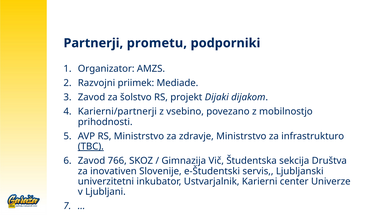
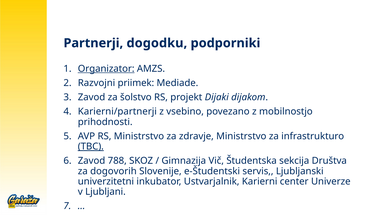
prometu: prometu -> dogodku (157, 43)
Organizator underline: none -> present (106, 69)
766: 766 -> 788 (117, 161)
inovativen: inovativen -> dogovorih (113, 171)
